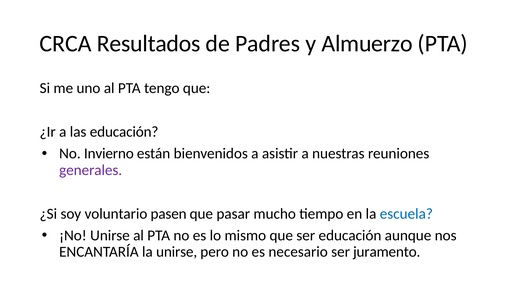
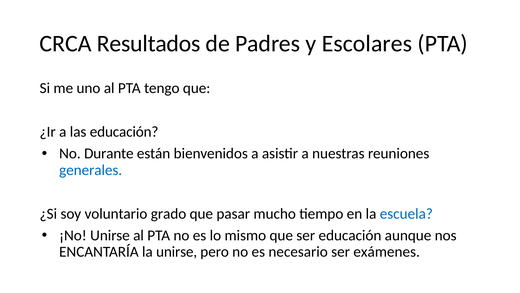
Almuerzo: Almuerzo -> Escolares (367, 44)
Invierno: Invierno -> Durante (109, 153)
generales colour: purple -> blue (91, 170)
pasen: pasen -> grado (169, 213)
juramento: juramento -> exámenes (387, 252)
